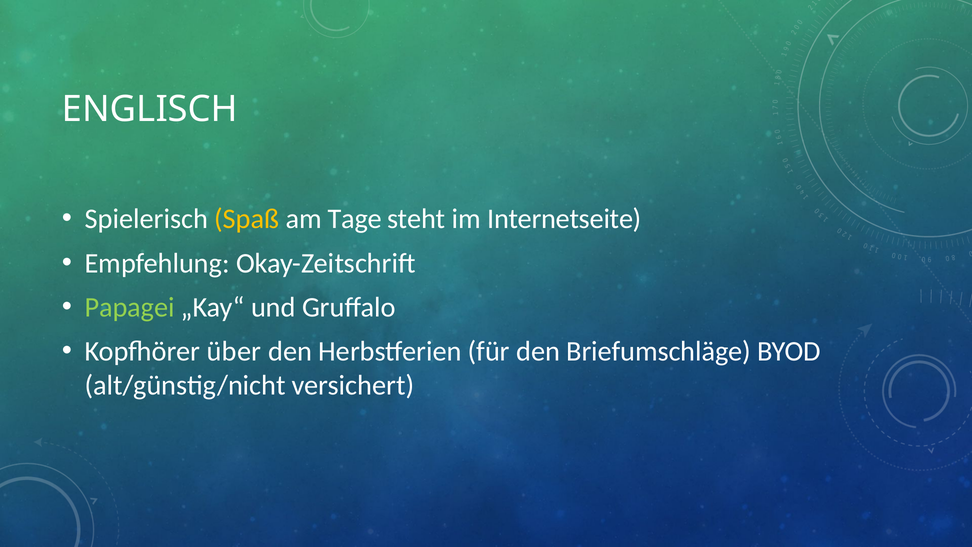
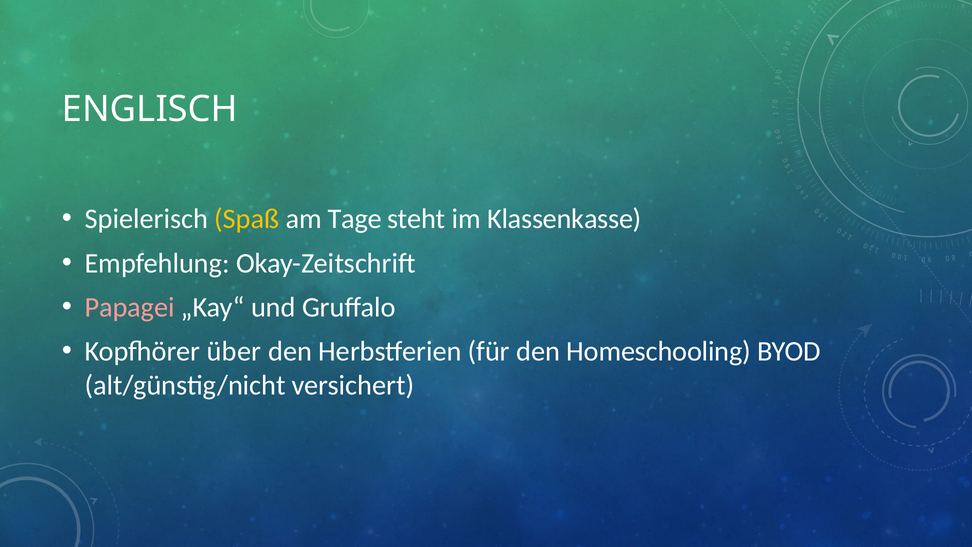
Internetseite: Internetseite -> Klassenkasse (564, 219)
Papagei colour: light green -> pink (130, 307)
Briefumschläge: Briefumschläge -> Homeschooling (659, 351)
